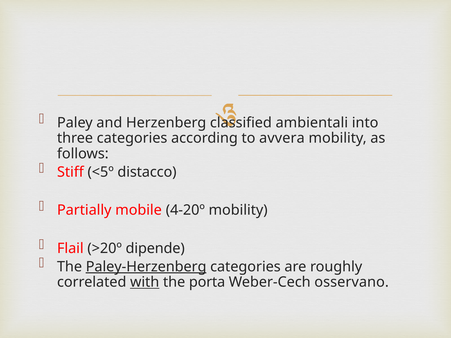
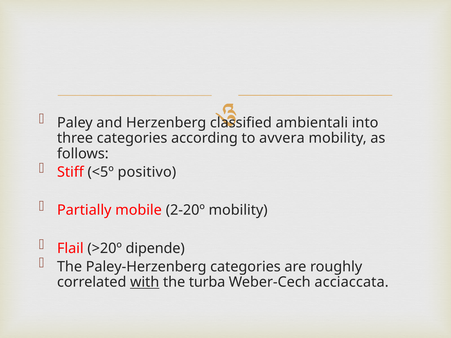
distacco: distacco -> positivo (147, 172)
4-20º: 4-20º -> 2-20º (185, 210)
Paley-Herzenberg underline: present -> none (146, 267)
porta: porta -> turba (207, 282)
osservano: osservano -> acciaccata (352, 282)
